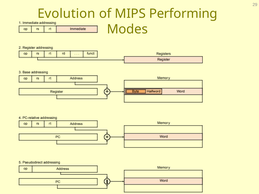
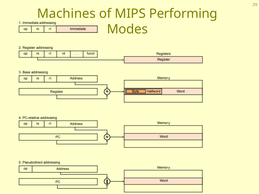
Evolution: Evolution -> Machines (66, 14)
